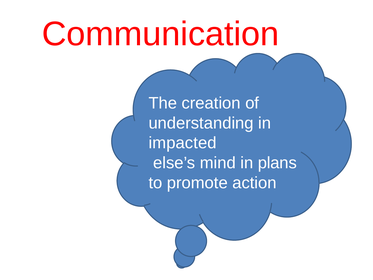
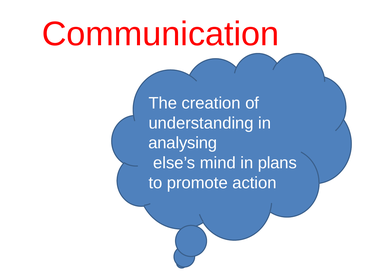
impacted: impacted -> analysing (183, 143)
